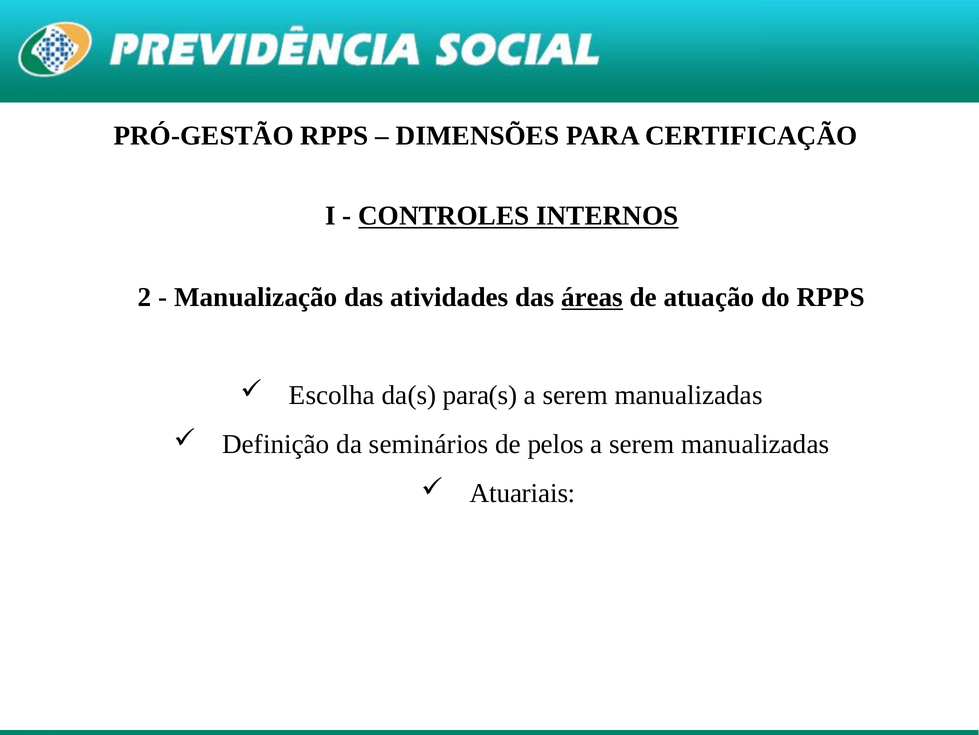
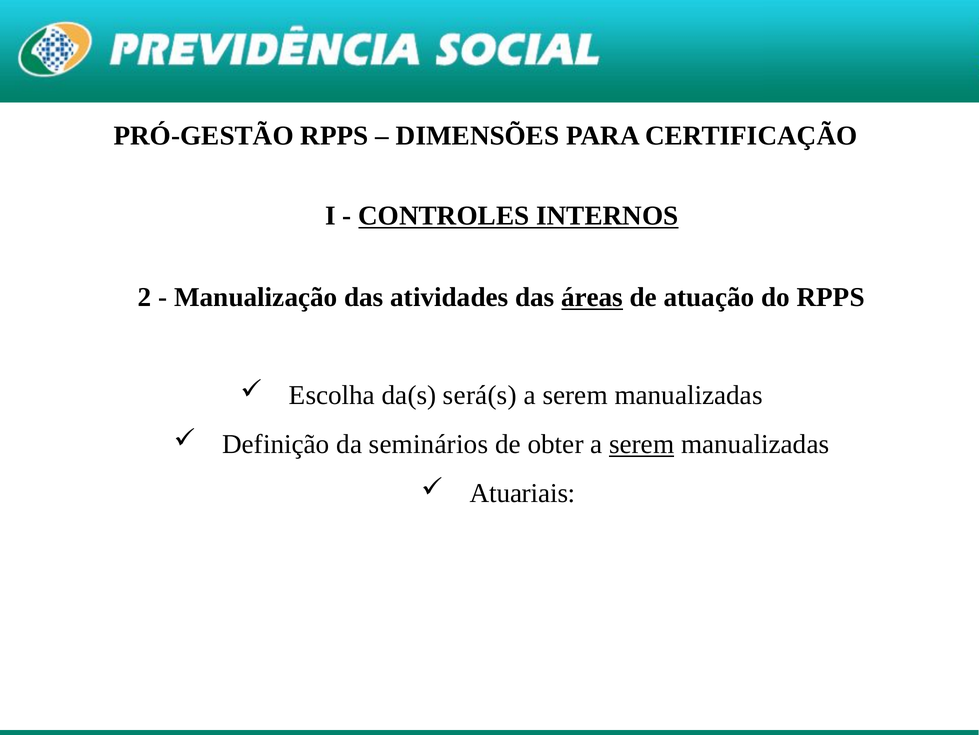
para(s: para(s -> será(s (480, 395)
pelos: pelos -> obter (556, 444)
serem underline: none -> present (642, 444)
